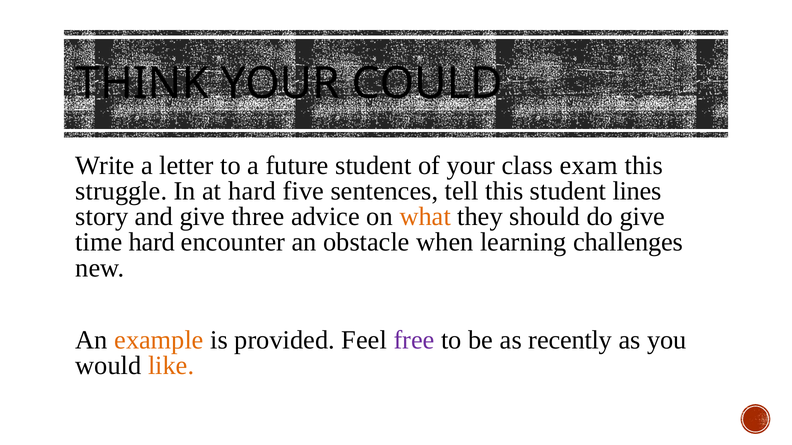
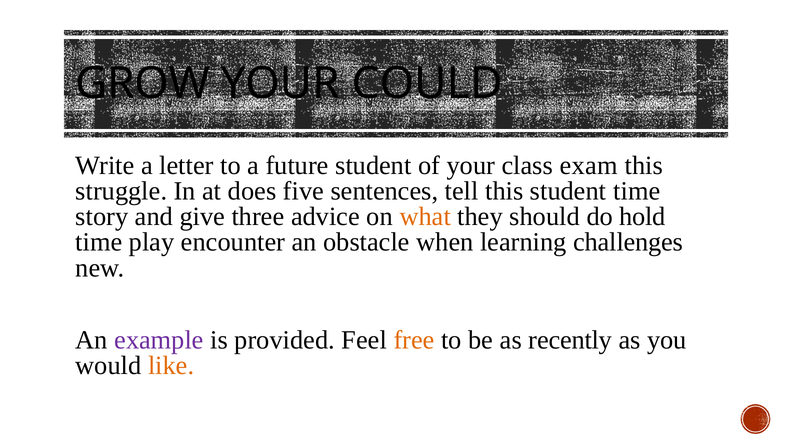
THINK: THINK -> GROW (143, 83)
at hard: hard -> does (252, 191)
student lines: lines -> time (637, 191)
do give: give -> hold (642, 217)
time hard: hard -> play (152, 243)
example colour: orange -> purple (159, 340)
free colour: purple -> orange (414, 340)
